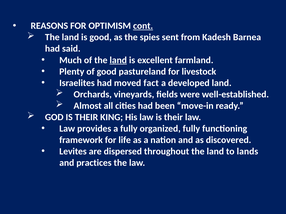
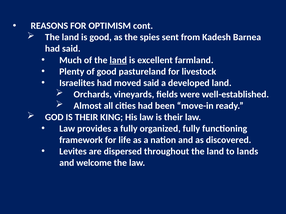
cont underline: present -> none (143, 26)
moved fact: fact -> said (151, 83)
practices: practices -> welcome (94, 163)
